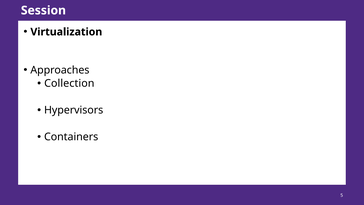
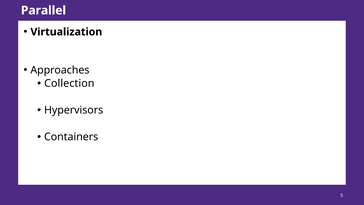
Session: Session -> Parallel (43, 10)
